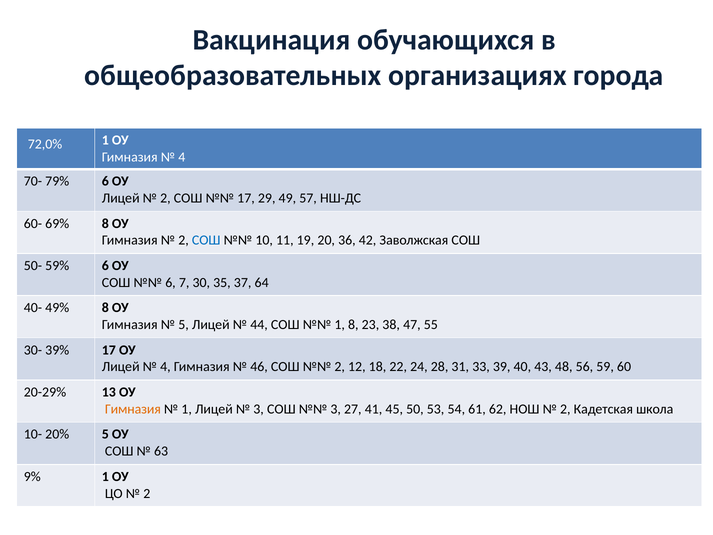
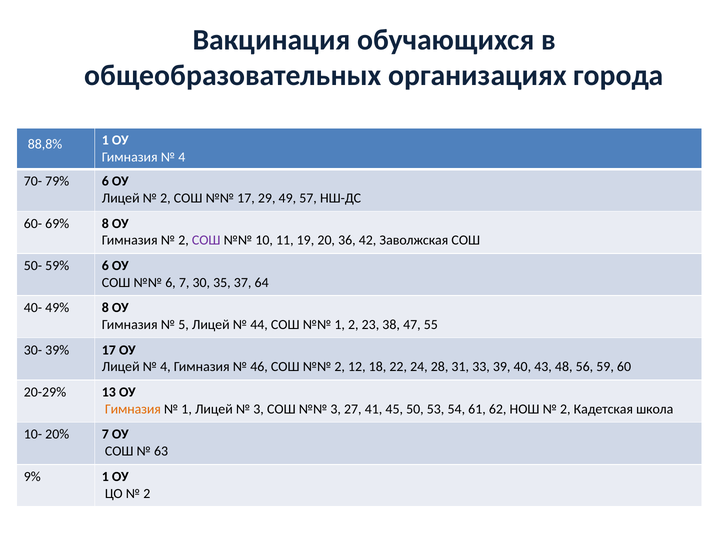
72,0%: 72,0% -> 88,8% (45, 144)
СОШ colour: blue -> purple (206, 240)
1 8: 8 -> 2 (353, 325)
20% 5: 5 -> 7 (105, 434)
